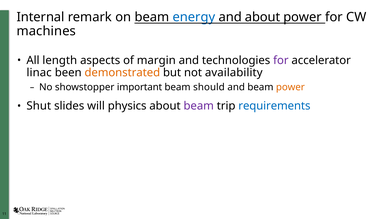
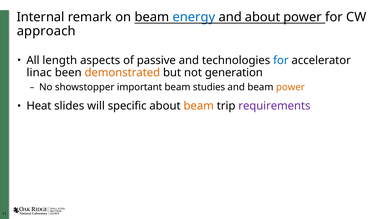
machines: machines -> approach (46, 31)
margin: margin -> passive (156, 60)
for colour: purple -> blue (281, 60)
availability: availability -> generation (234, 73)
should: should -> studies (209, 87)
Shut: Shut -> Heat (39, 106)
physics: physics -> specific (127, 106)
beam colour: purple -> orange (199, 106)
requirements colour: blue -> purple (274, 106)
